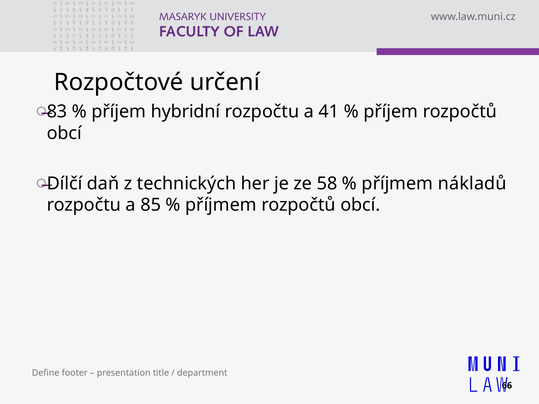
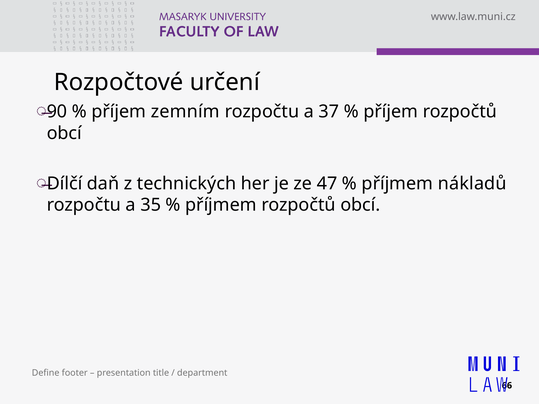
83: 83 -> 90 (57, 112)
hybridní: hybridní -> zemním (185, 112)
41: 41 -> 37 (329, 112)
58: 58 -> 47 (327, 184)
85: 85 -> 35 (151, 205)
